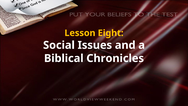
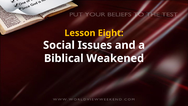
Chronicles: Chronicles -> Weakened (115, 58)
